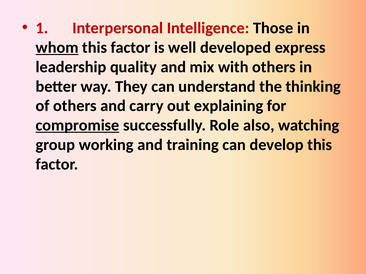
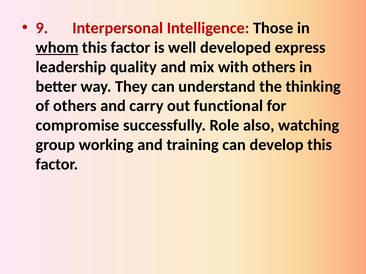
1: 1 -> 9 (42, 28)
explaining: explaining -> functional (229, 106)
compromise underline: present -> none (78, 126)
